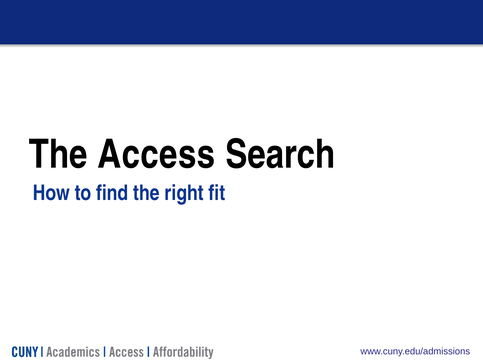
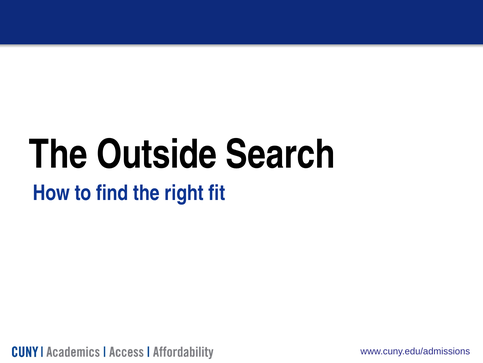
Access: Access -> Outside (157, 154)
